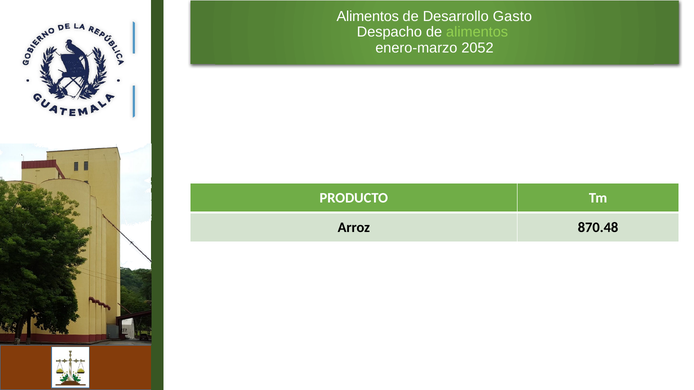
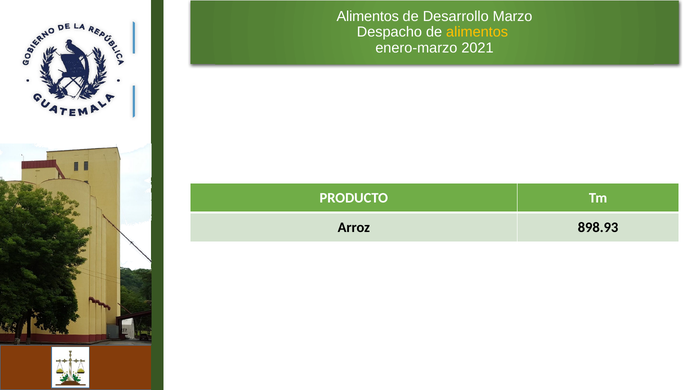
Gasto: Gasto -> Marzo (513, 17)
alimentos colour: light green -> yellow (477, 32)
2052: 2052 -> 2021 (478, 48)
870.48: 870.48 -> 898.93 (598, 227)
